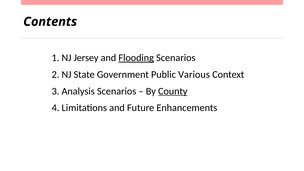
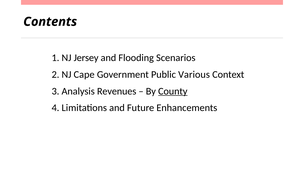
Flooding underline: present -> none (136, 58)
State: State -> Cape (84, 74)
Analysis Scenarios: Scenarios -> Revenues (117, 91)
